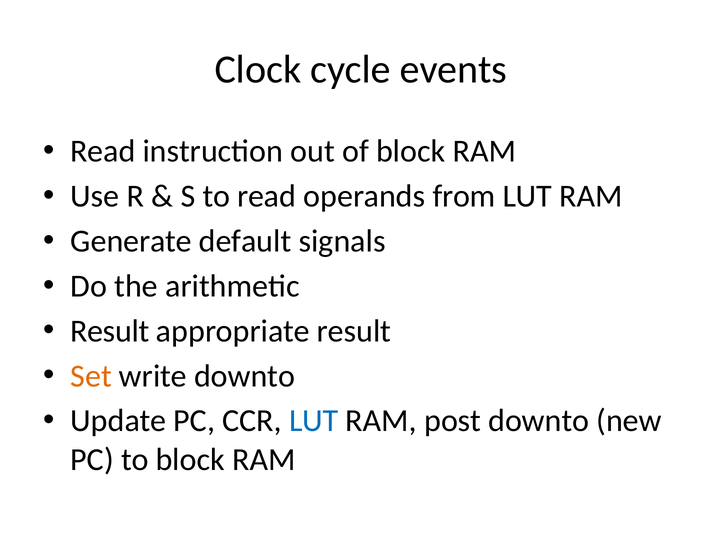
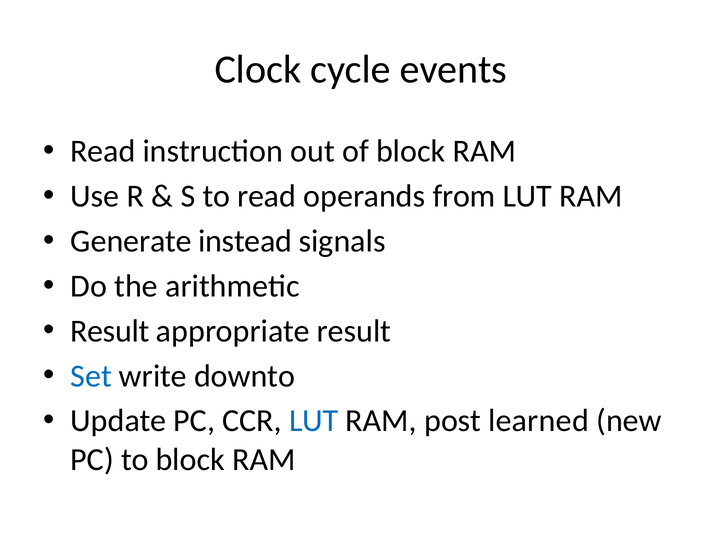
default: default -> instead (245, 241)
Set colour: orange -> blue (91, 376)
post downto: downto -> learned (539, 421)
